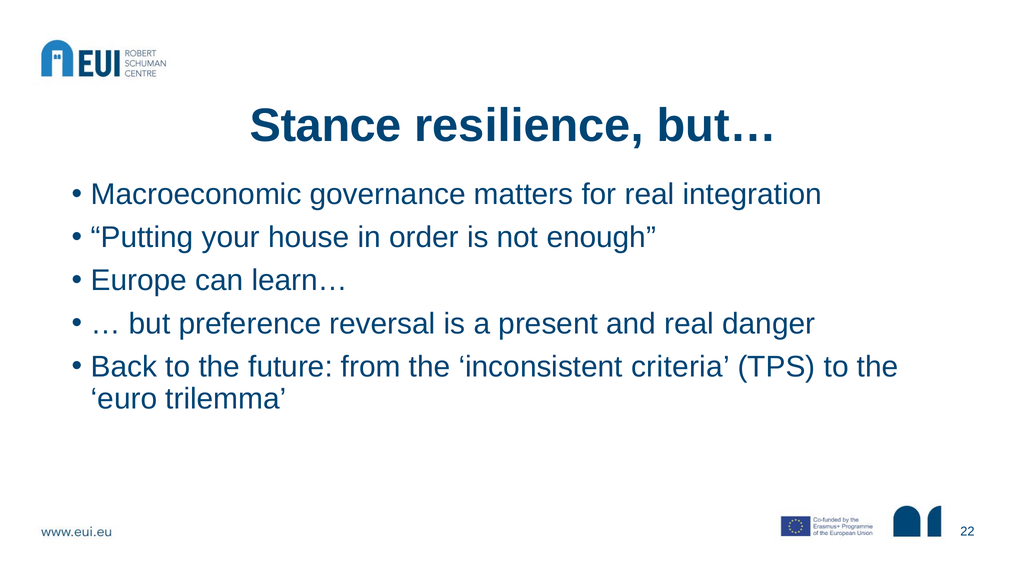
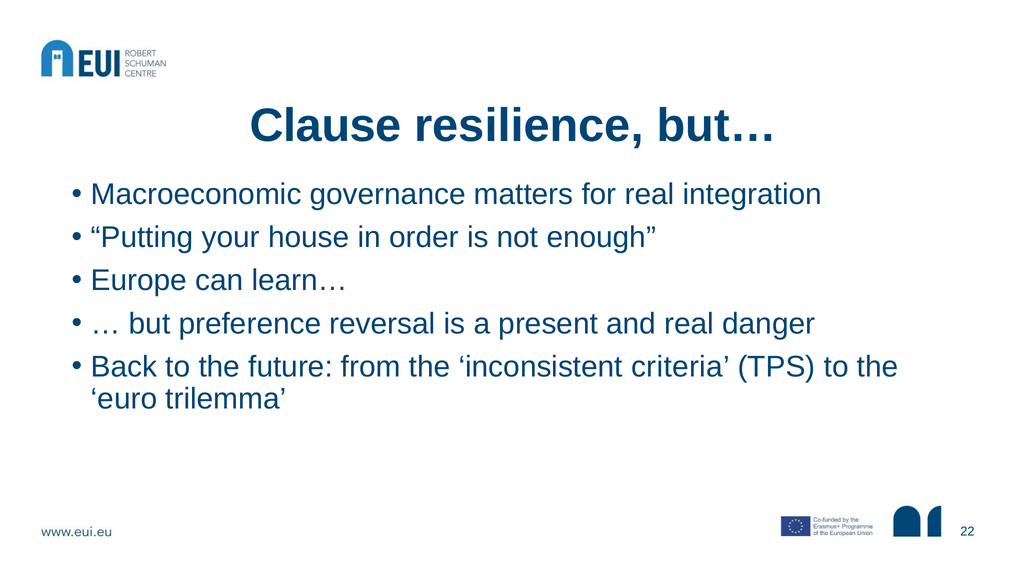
Stance: Stance -> Clause (326, 126)
